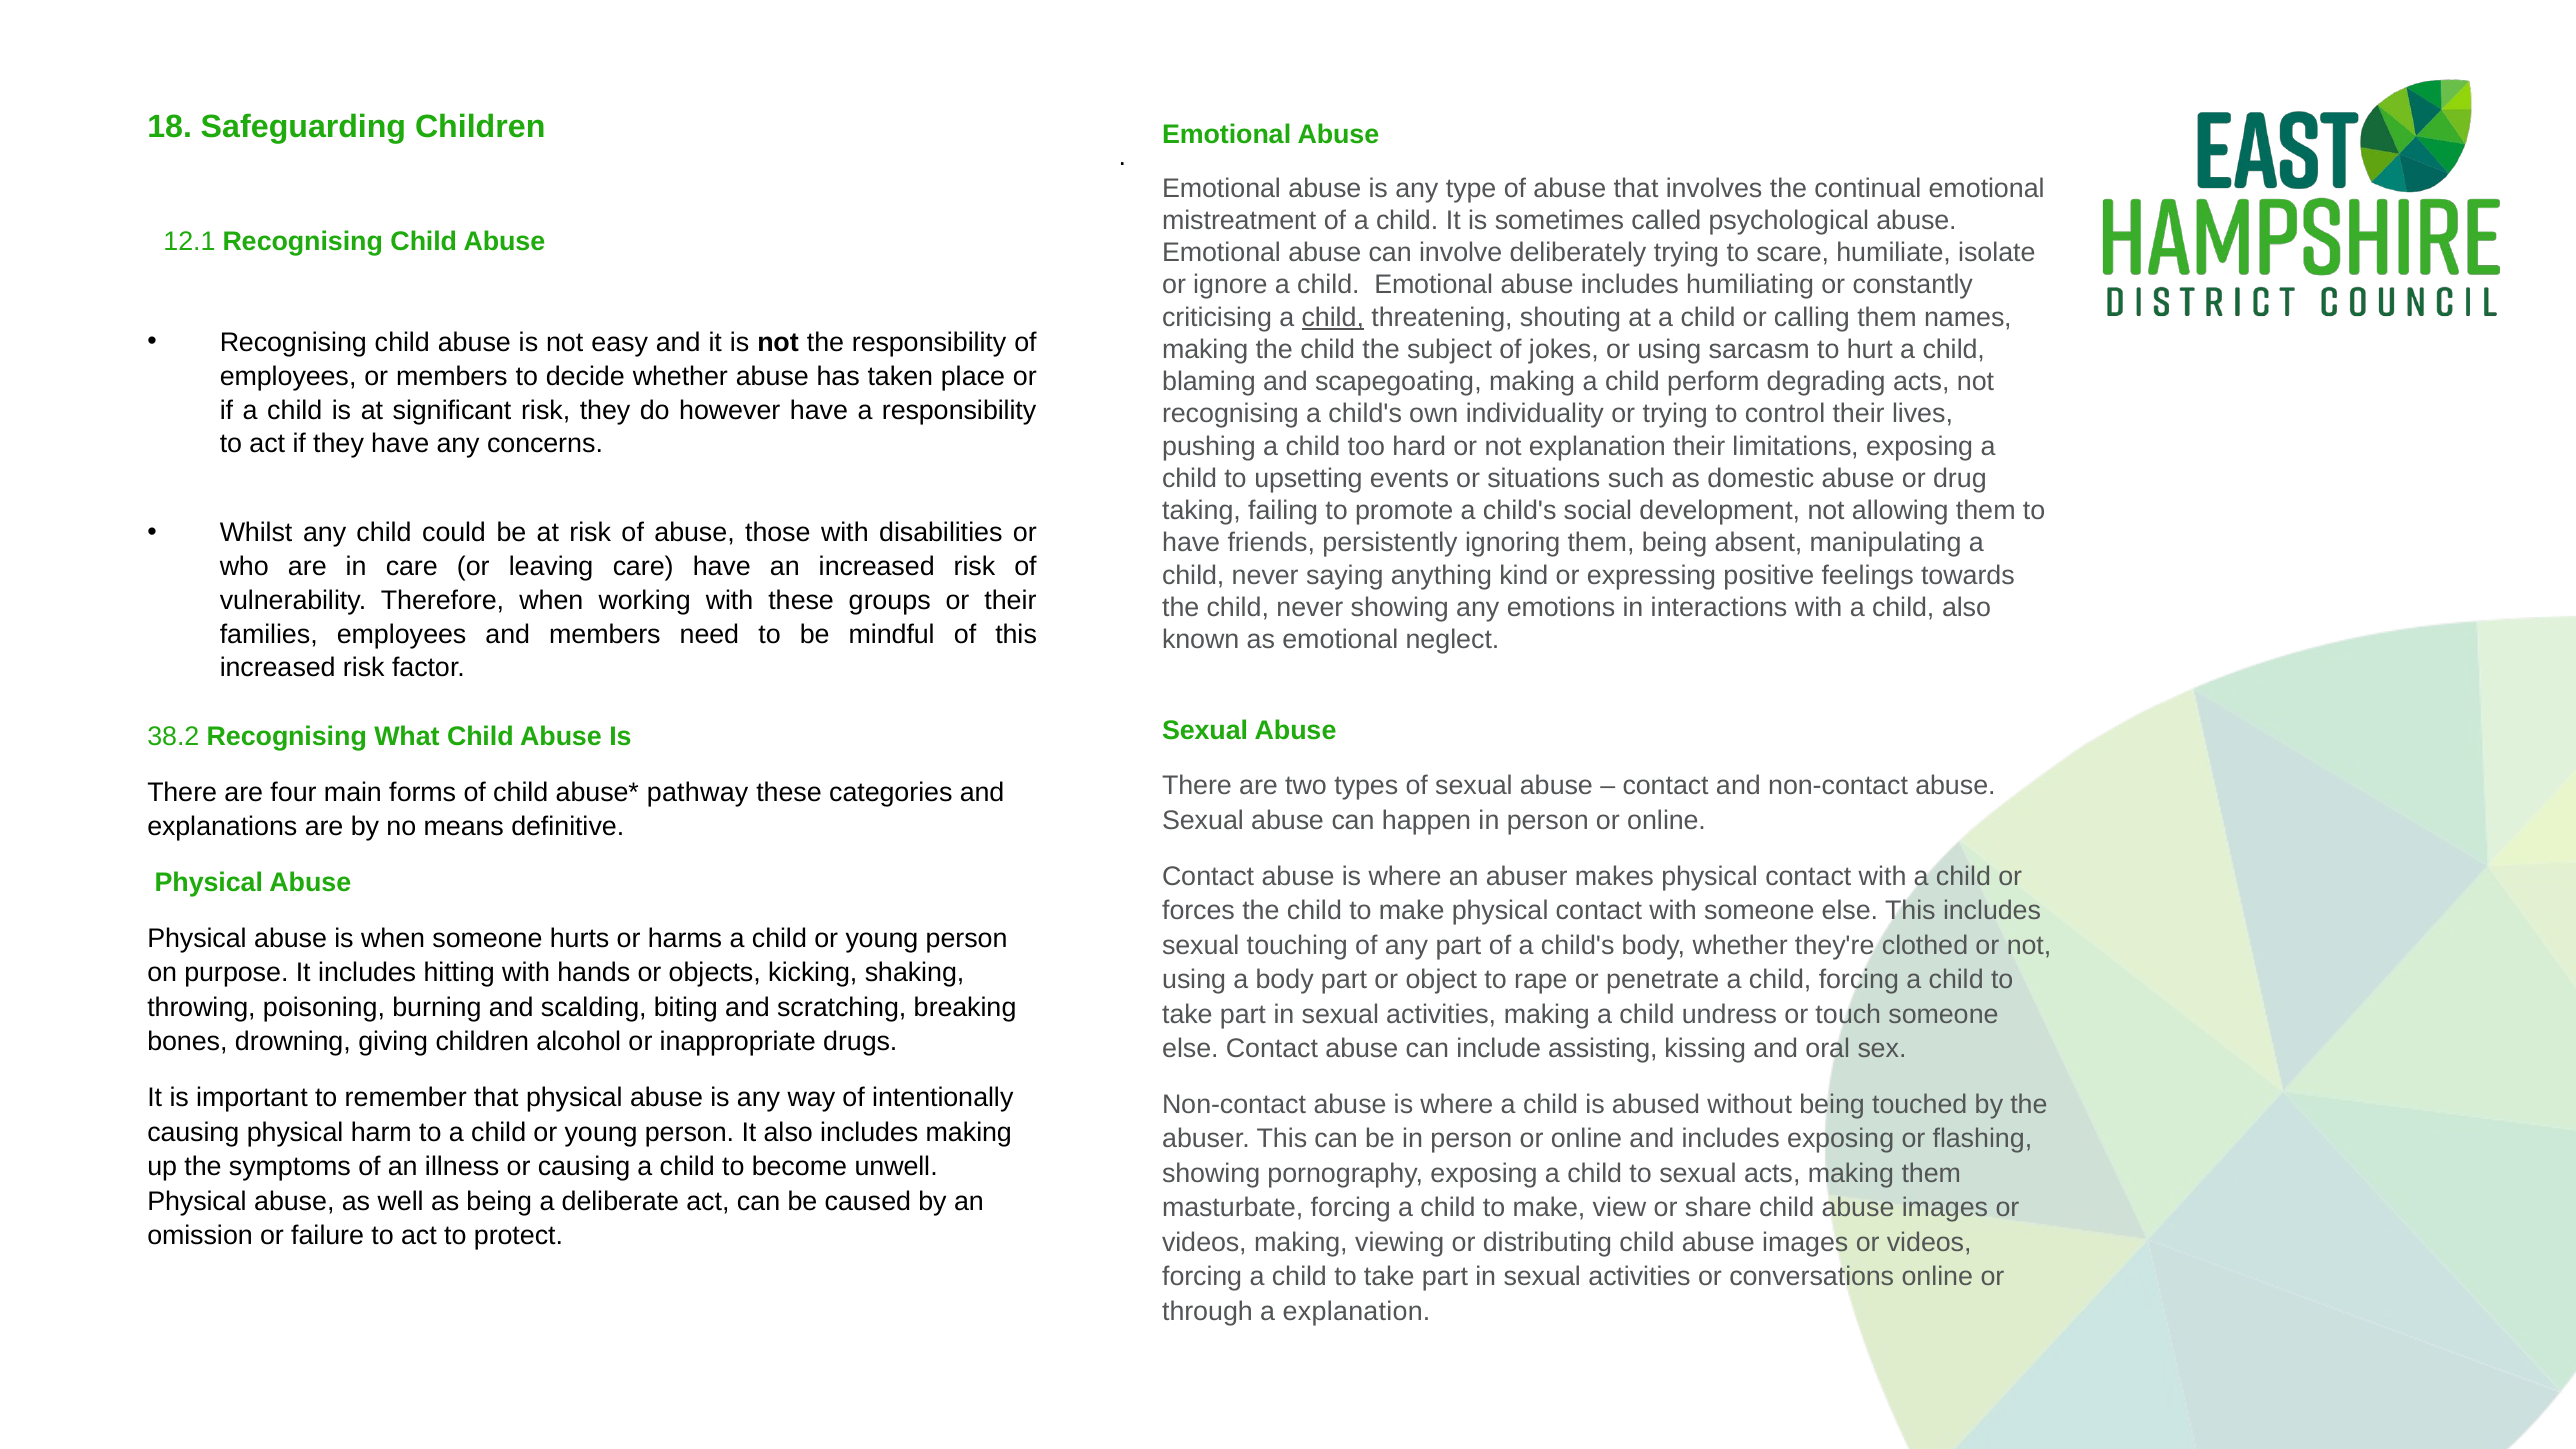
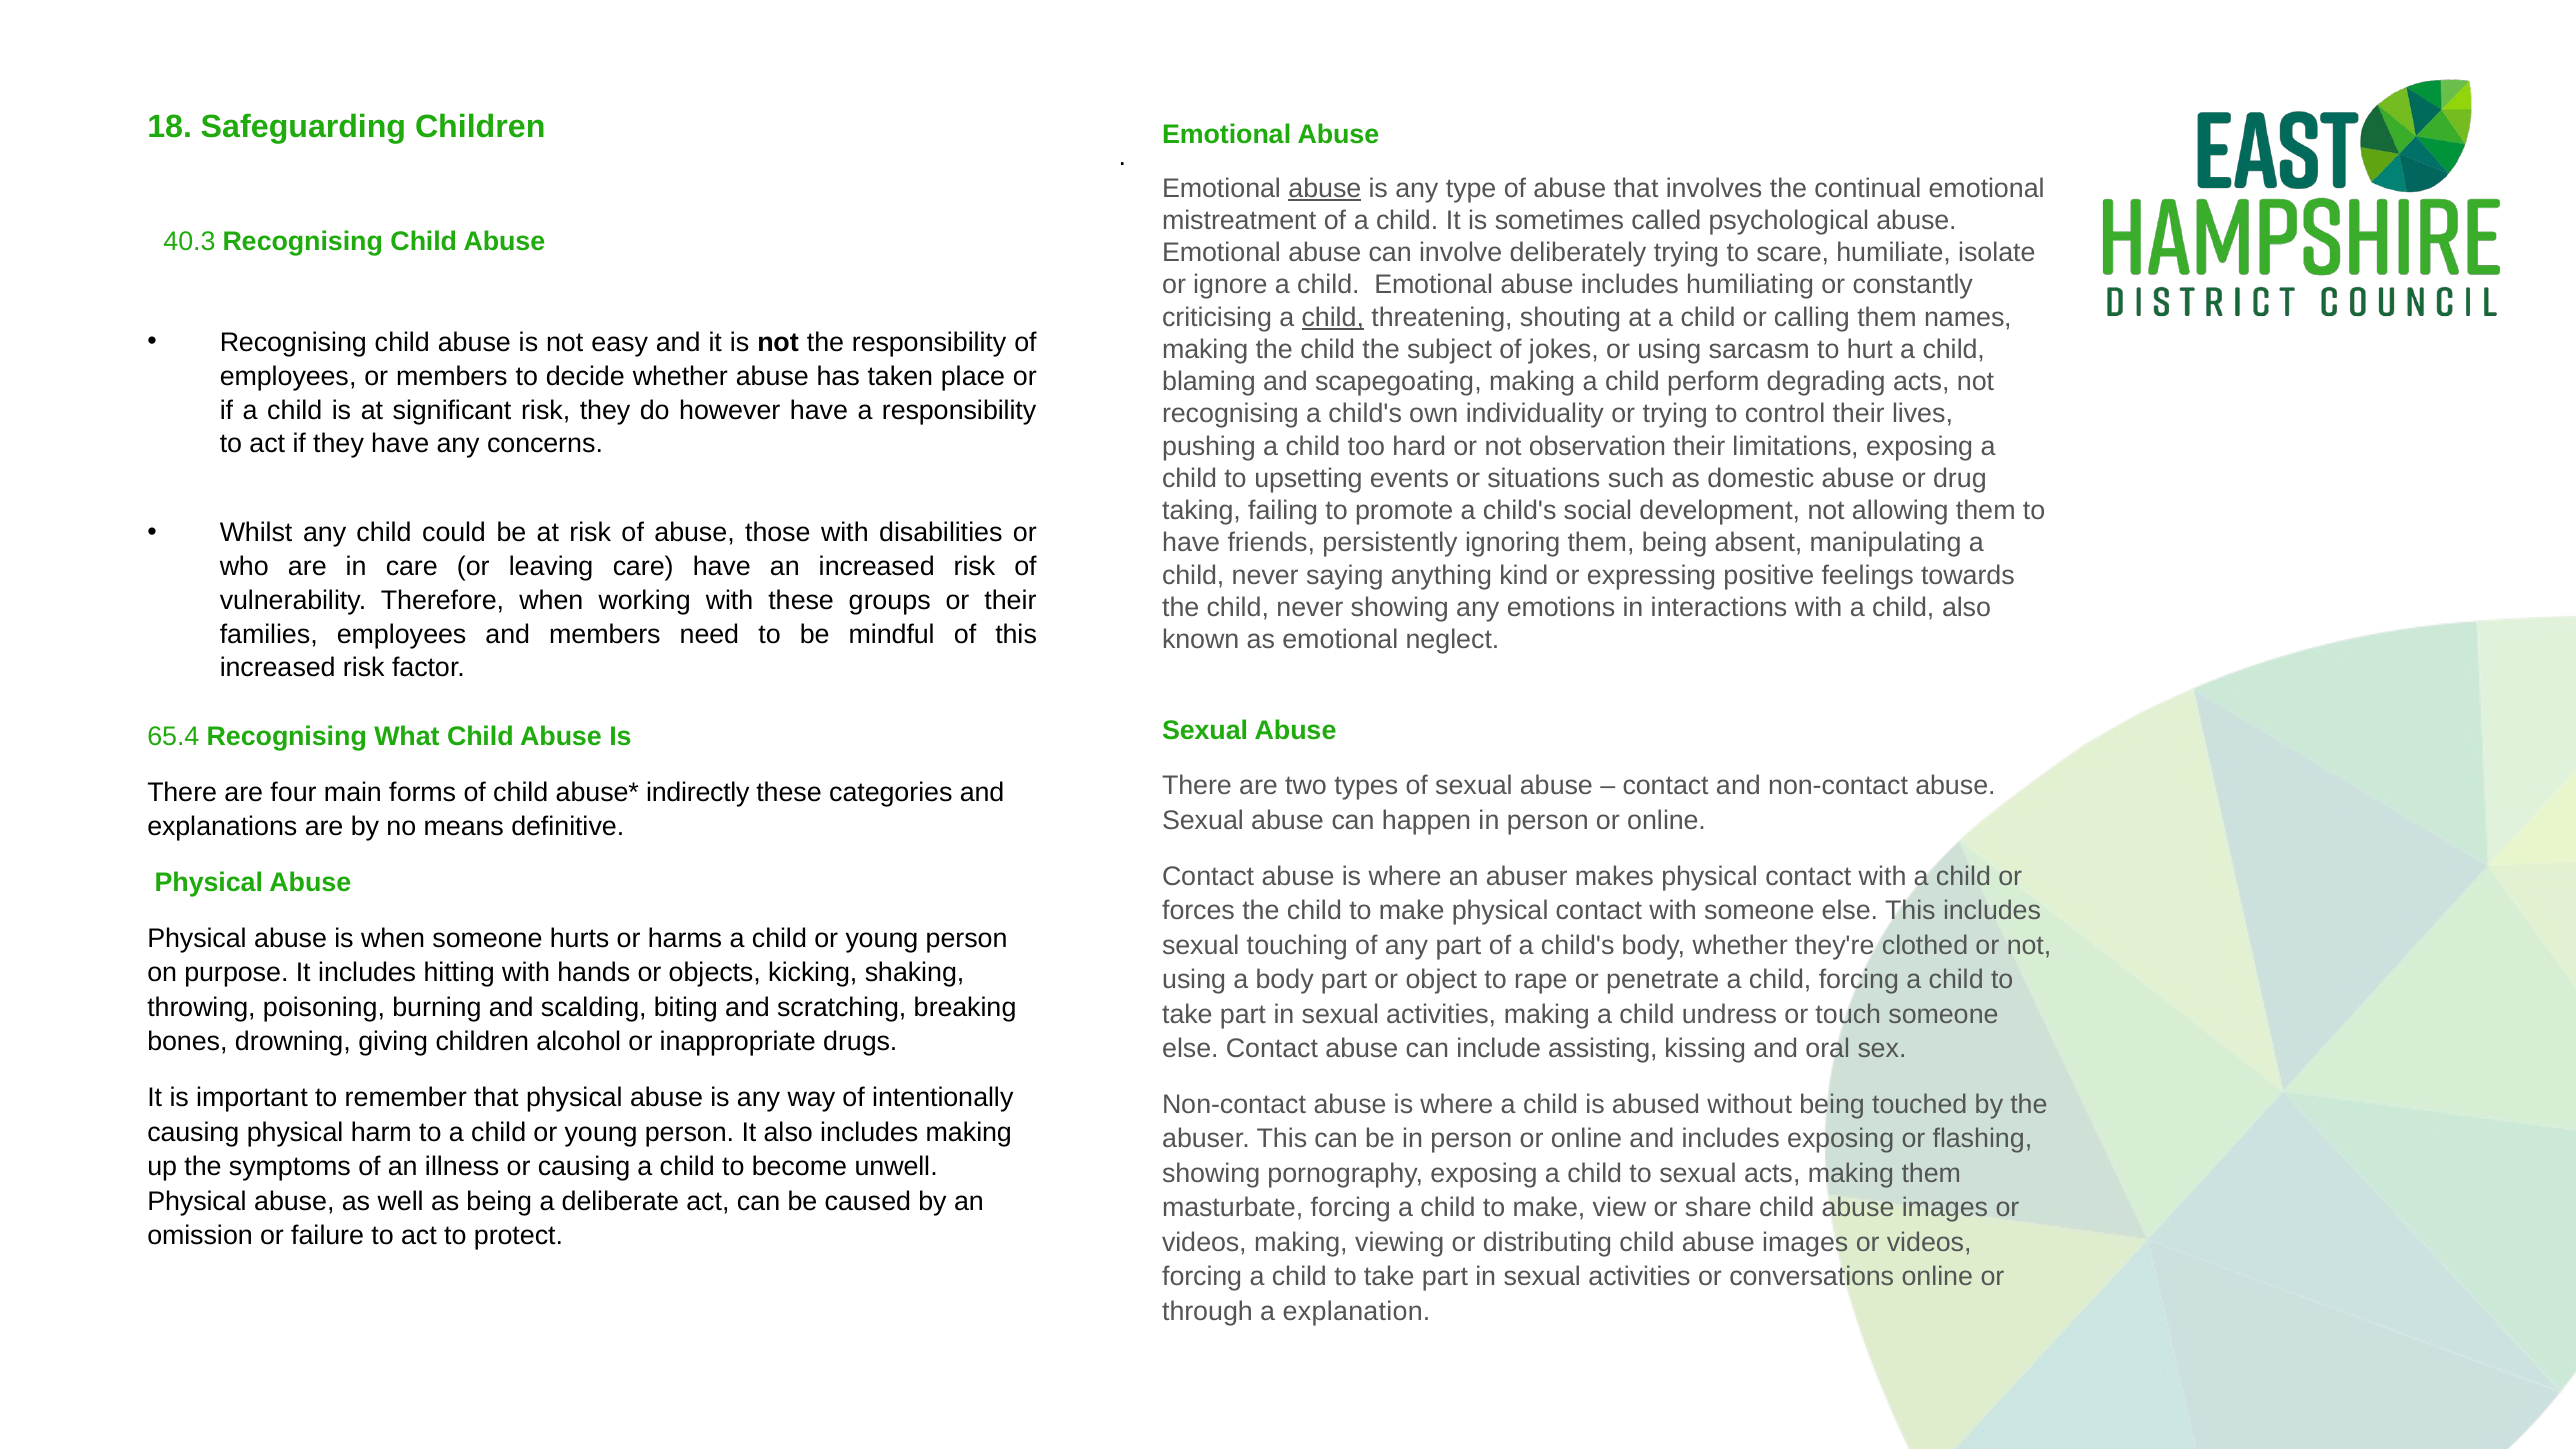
abuse underline: none -> present (1325, 188)
12.1: 12.1 -> 40.3 (189, 242)
not explanation: explanation -> observation (1597, 446)
38.2: 38.2 -> 65.4 (173, 736)
pathway: pathway -> indirectly (698, 792)
